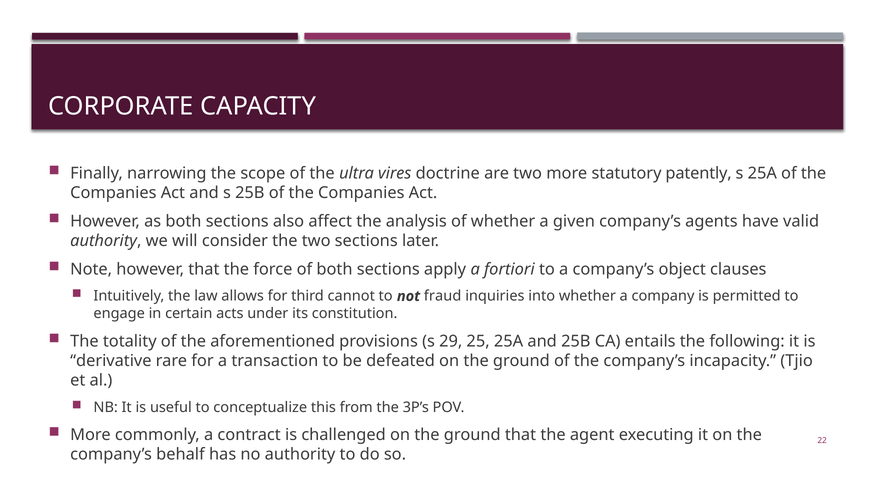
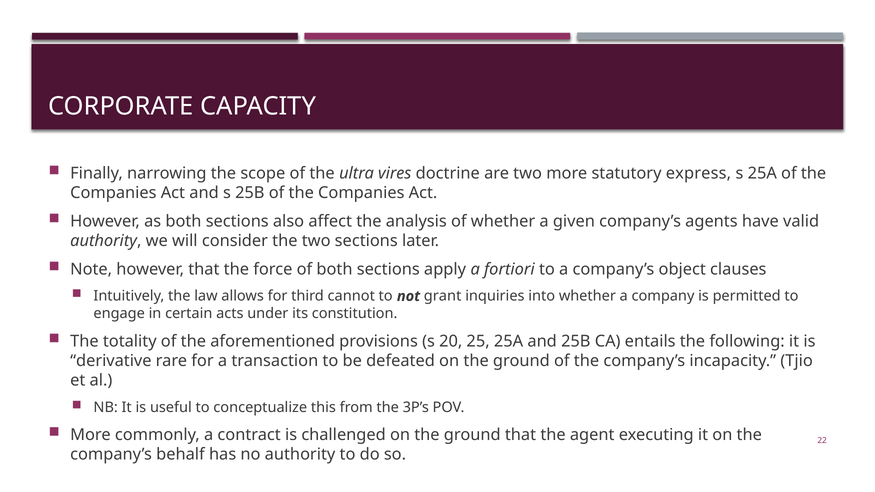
patently: patently -> express (698, 173)
fraud: fraud -> grant (443, 296)
29: 29 -> 20 (451, 341)
